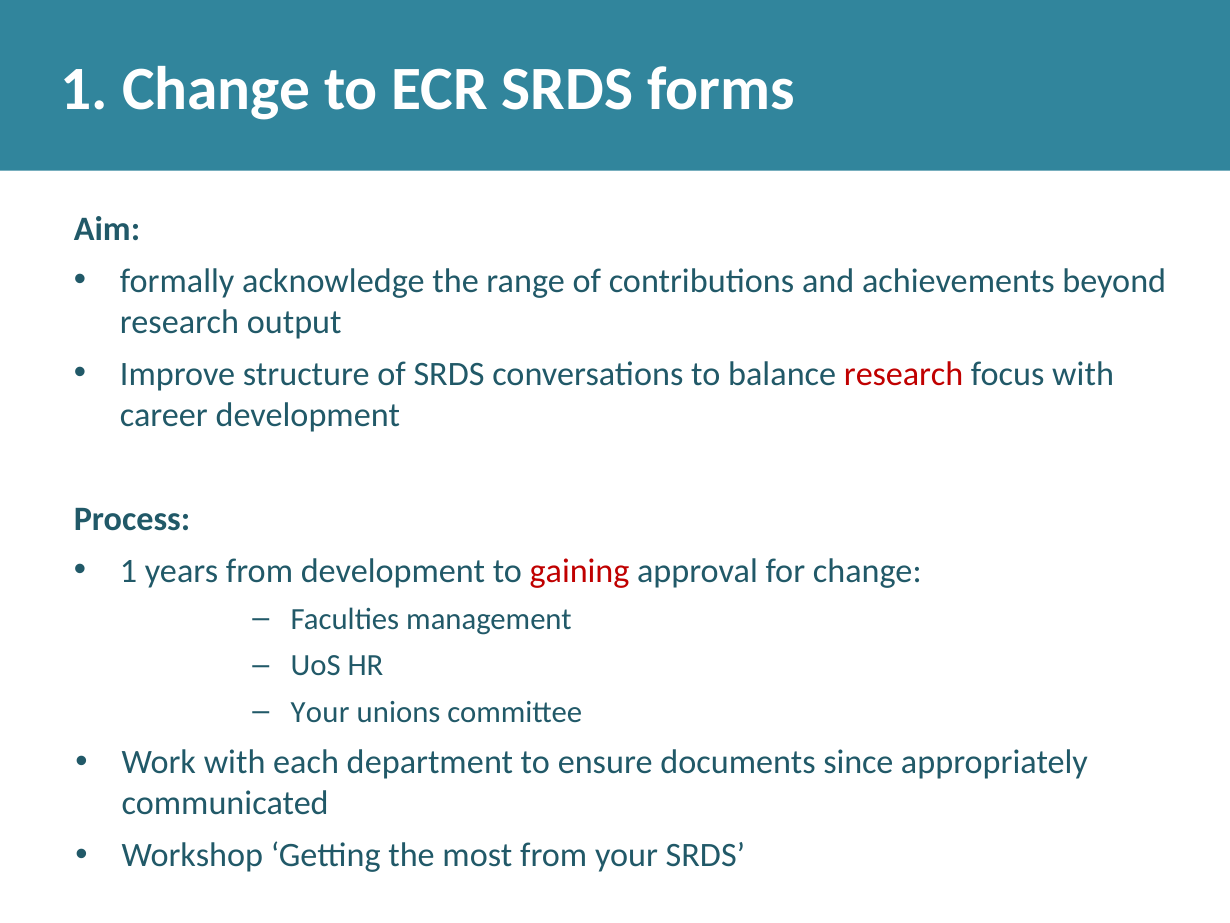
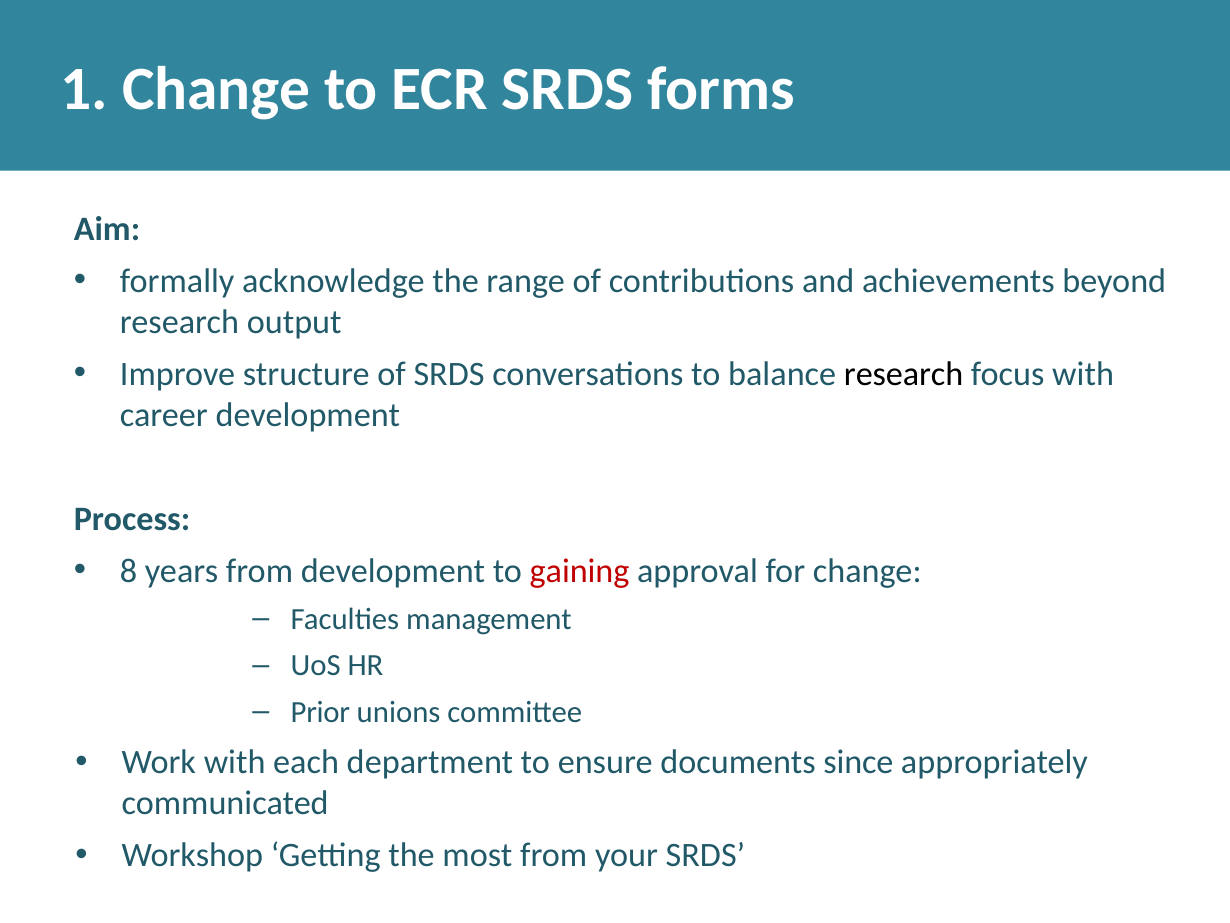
research colour: red -> black (904, 374)
1: 1 -> 8 (129, 571)
Your: Your -> Prior (320, 712)
